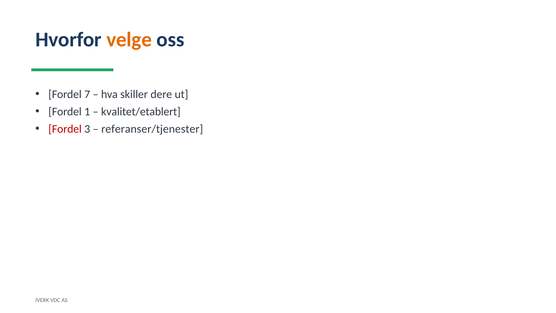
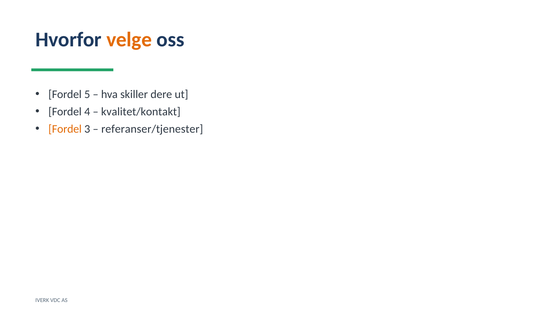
7: 7 -> 5 (87, 94)
1: 1 -> 4 (87, 112)
kvalitet/etablert: kvalitet/etablert -> kvalitet/kontakt (141, 112)
Fordel colour: red -> orange (65, 129)
